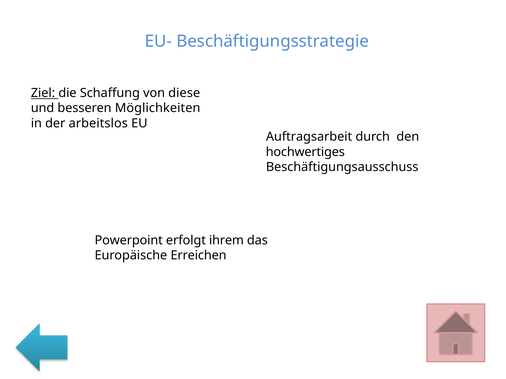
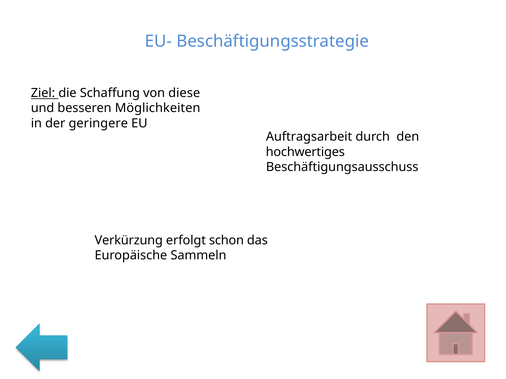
arbeitslos: arbeitslos -> geringere (98, 123)
Powerpoint: Powerpoint -> Verkürzung (129, 241)
ihrem: ihrem -> schon (226, 241)
Erreichen: Erreichen -> Sammeln (198, 256)
